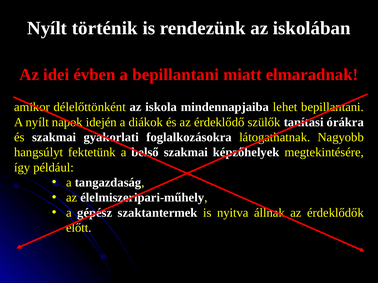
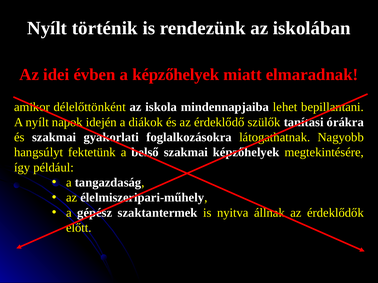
a bepillantani: bepillantani -> képzőhelyek (176, 75)
